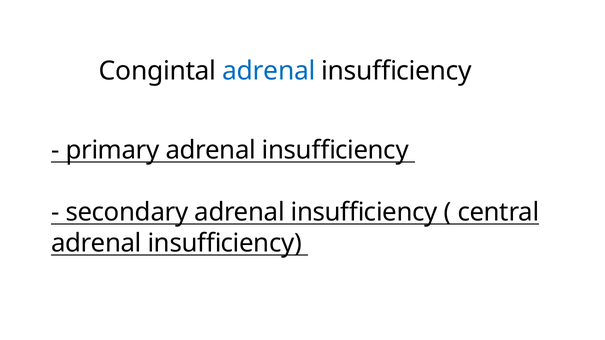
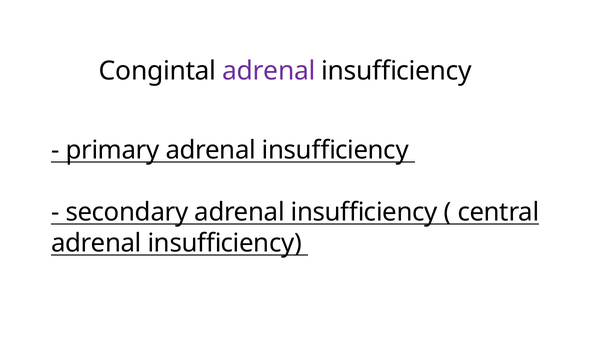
adrenal colour: blue -> purple (269, 71)
